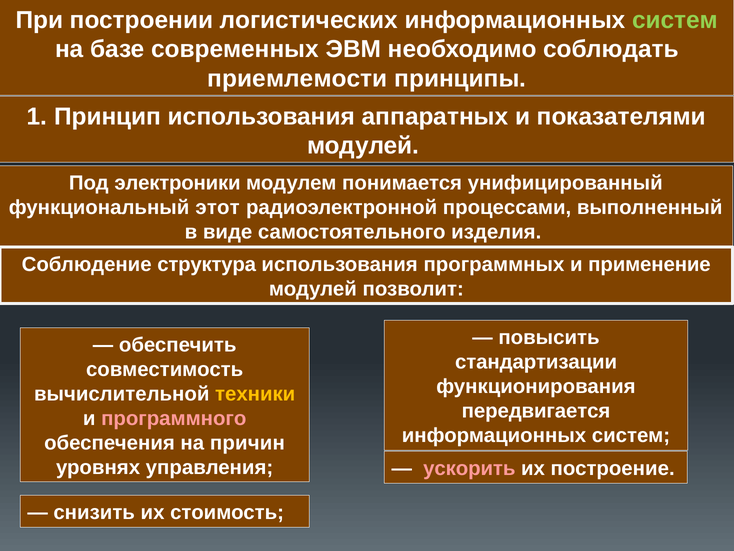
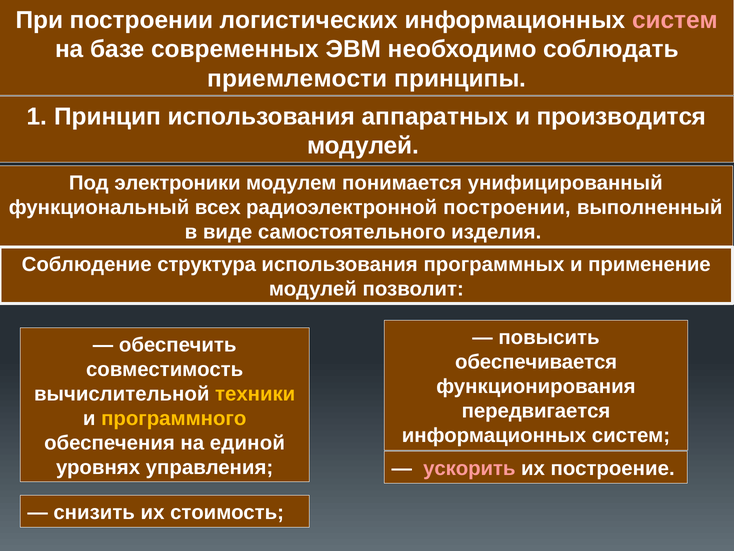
систем colour: light green -> pink (675, 20)
показателями: показателями -> производится (621, 116)
этот: этот -> всех (218, 207)
радиоэлектронной процессами: процессами -> построении (507, 207)
стандартизации: стандартизации -> обеспечивается (536, 362)
программного colour: pink -> yellow (174, 418)
причин: причин -> единой (247, 443)
